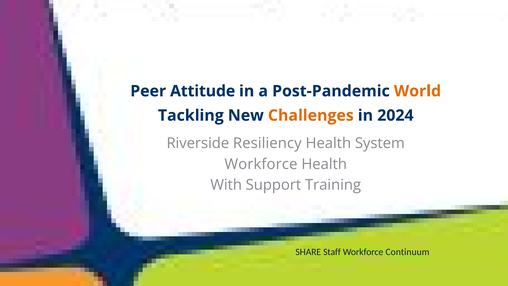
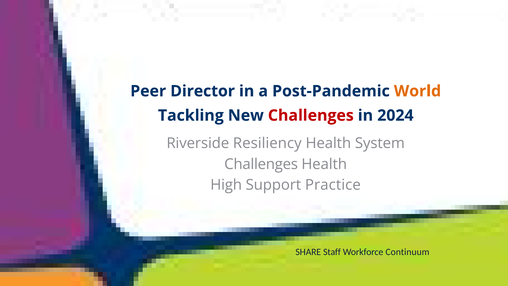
Attitude: Attitude -> Director (203, 91)
Challenges colour: orange -> red (311, 115)
Workforce: Workforce -> Challenges (261, 164)
With: With -> High (226, 185)
Training: Training -> Practice (333, 185)
